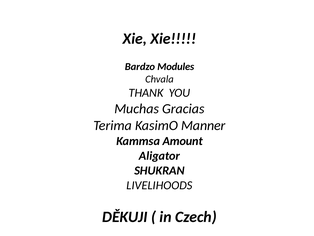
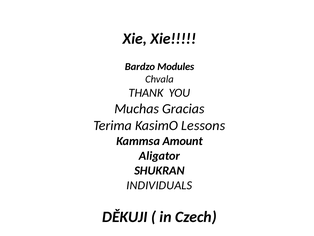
Manner: Manner -> Lessons (203, 125)
LIVELIHOODS: LIVELIHOODS -> INDIVIDUALS (159, 185)
